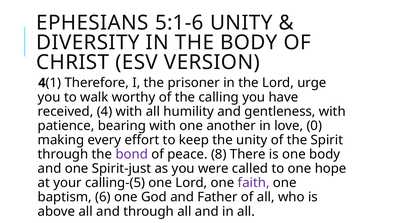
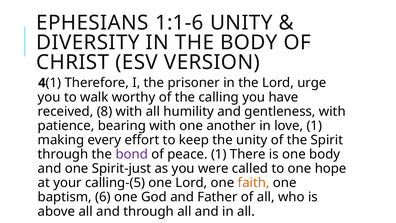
5:1-6: 5:1-6 -> 1:1-6 (179, 23)
received 4: 4 -> 8 (105, 111)
love 0: 0 -> 1 (314, 126)
peace 8: 8 -> 1 (219, 154)
faith colour: purple -> orange (254, 183)
